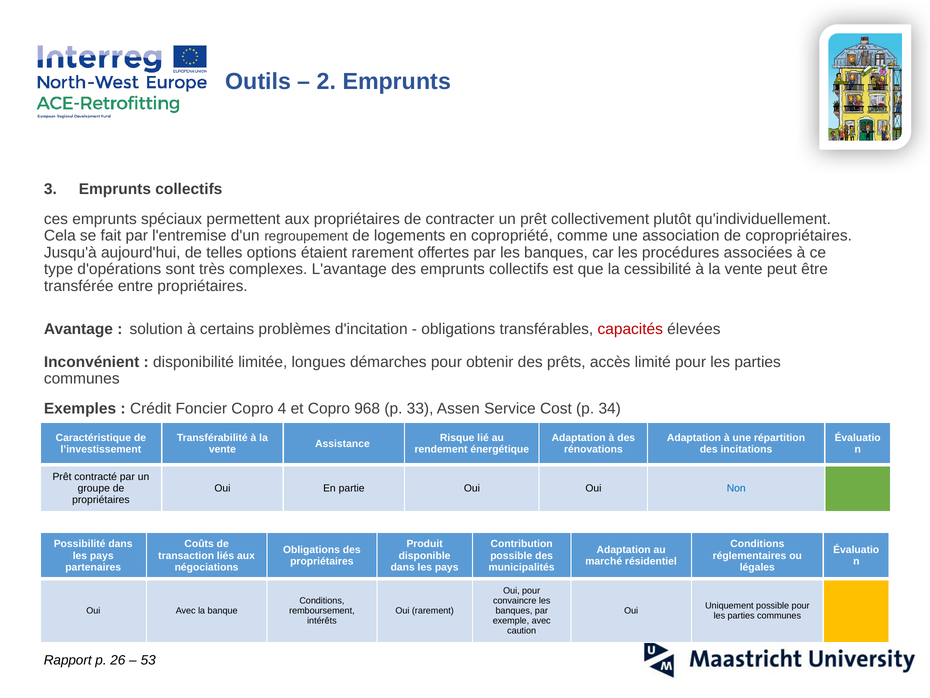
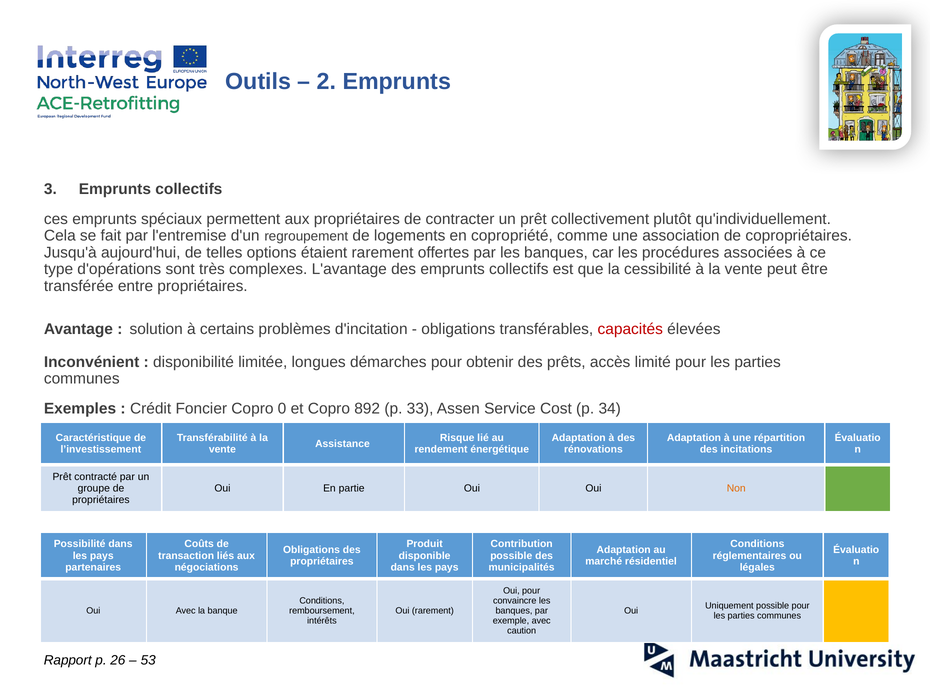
4: 4 -> 0 (282, 408)
968: 968 -> 892 (367, 408)
Non colour: blue -> orange (736, 488)
